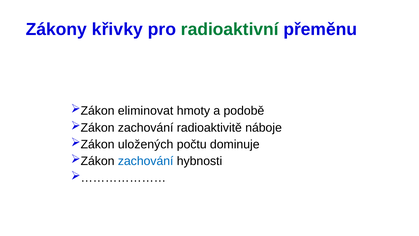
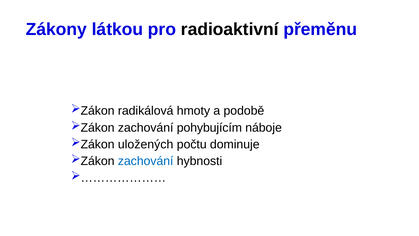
křivky: křivky -> látkou (117, 29)
radioaktivní colour: green -> black (230, 29)
eliminovat: eliminovat -> radikálová (146, 111)
radioaktivitě: radioaktivitě -> pohybujícím (209, 128)
